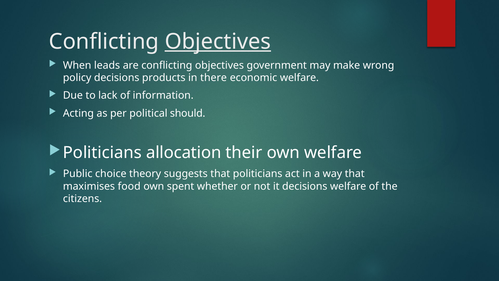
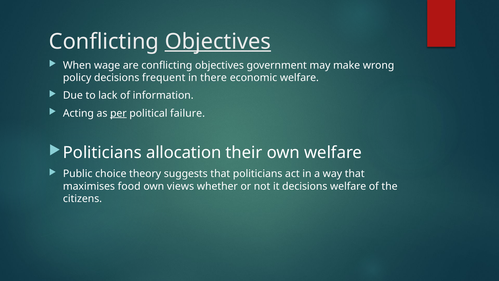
leads: leads -> wage (107, 65)
products: products -> frequent (164, 78)
per underline: none -> present (118, 113)
should: should -> failure (188, 113)
spent: spent -> views (180, 186)
